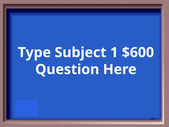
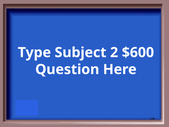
1: 1 -> 2 (114, 52)
